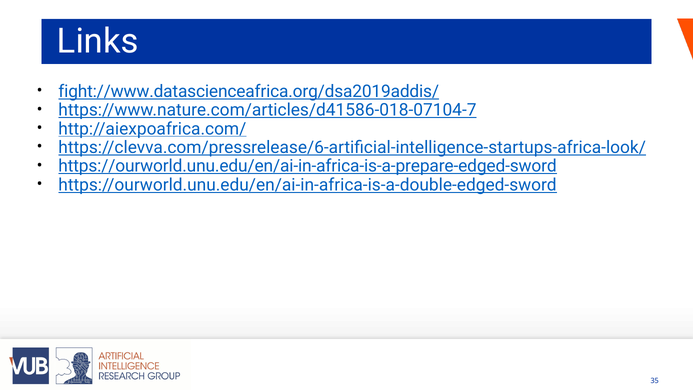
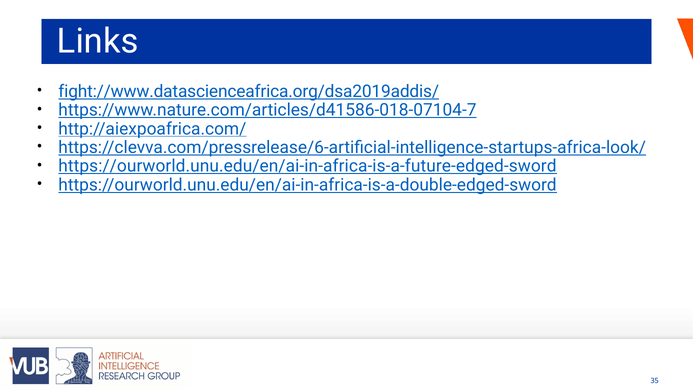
https://ourworld.unu.edu/en/ai-in-africa-is-a-prepare-edged-sword: https://ourworld.unu.edu/en/ai-in-africa-is-a-prepare-edged-sword -> https://ourworld.unu.edu/en/ai-in-africa-is-a-future-edged-sword (307, 166)
